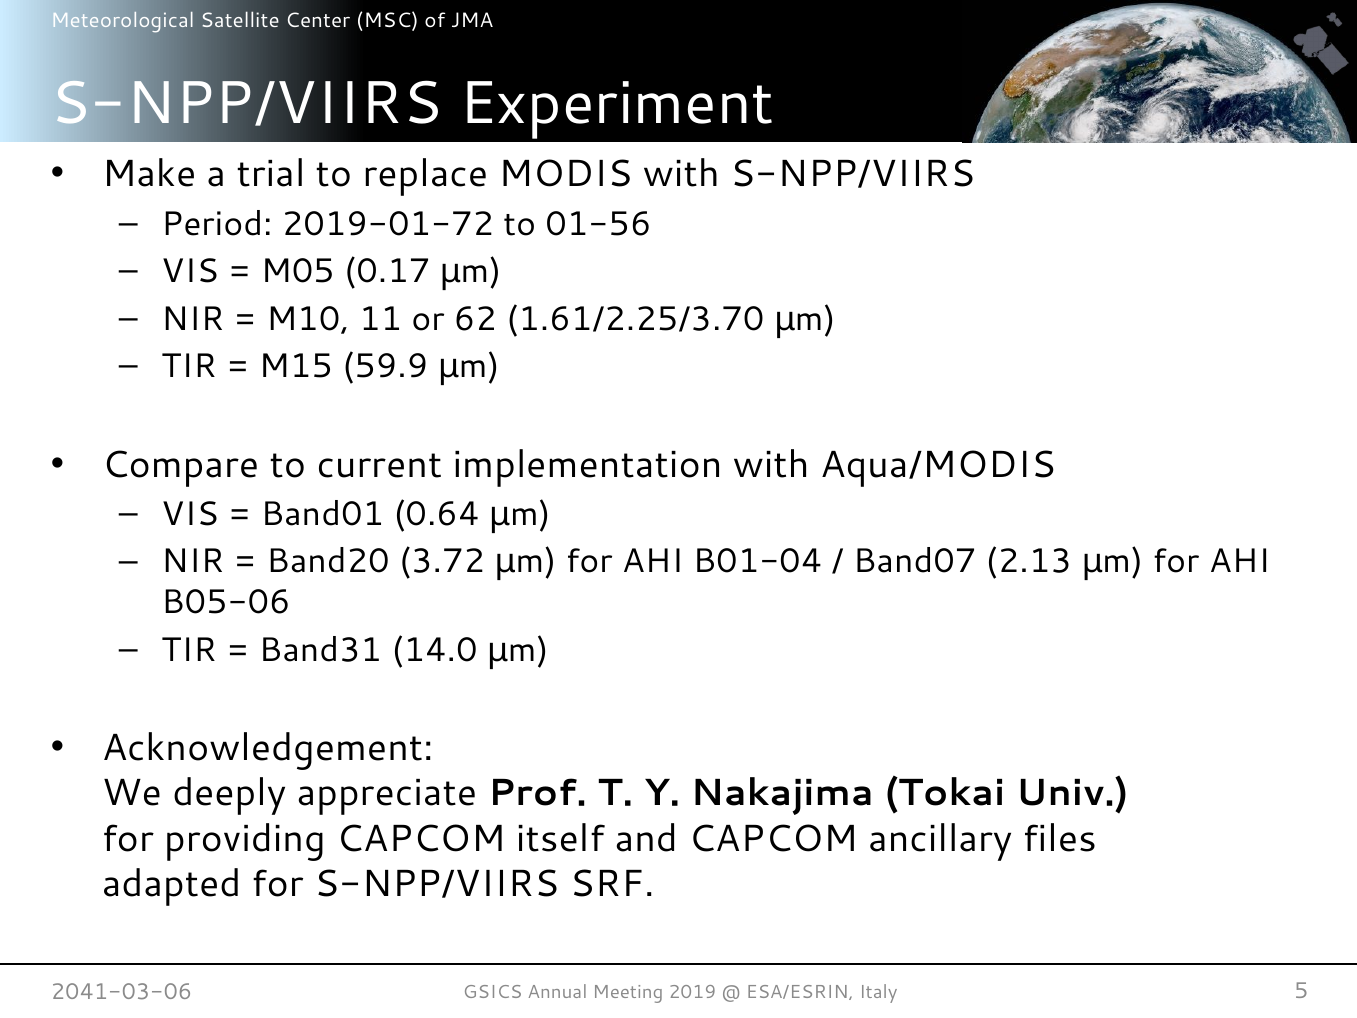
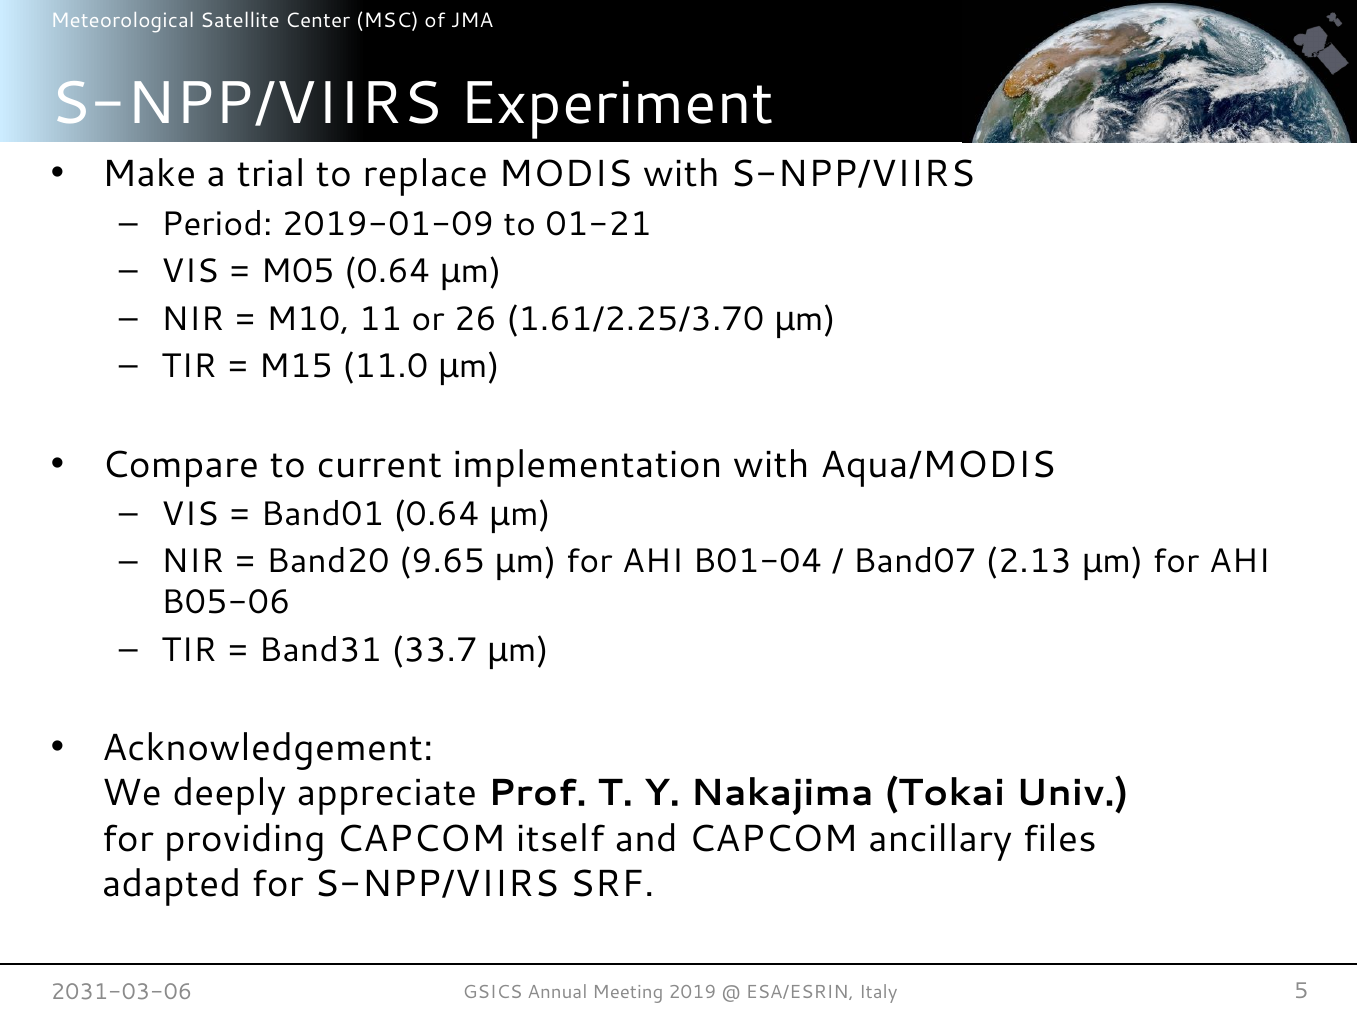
2019-01-72: 2019-01-72 -> 2019-01-09 (388, 224)
01-56: 01-56 -> 01-21 (598, 224)
M05 0.17: 0.17 -> 0.64 (387, 271)
62: 62 -> 26 (475, 319)
59.9: 59.9 -> 11.0 (385, 366)
3.72: 3.72 -> 9.65 (442, 562)
14.0: 14.0 -> 33.7 (434, 650)
2041-03-06: 2041-03-06 -> 2031-03-06 (122, 992)
